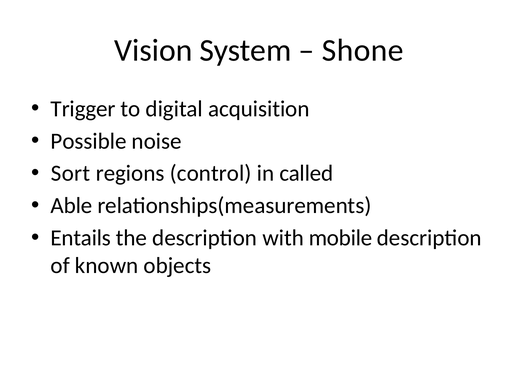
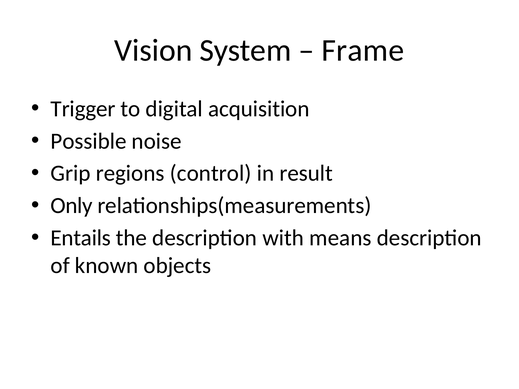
Shone: Shone -> Frame (363, 50)
Sort: Sort -> Grip (71, 173)
called: called -> result (306, 173)
Able: Able -> Only (72, 206)
mobile: mobile -> means (340, 238)
